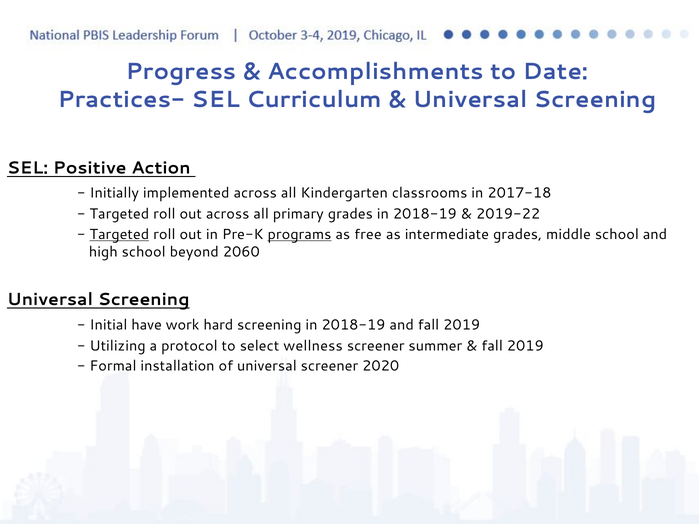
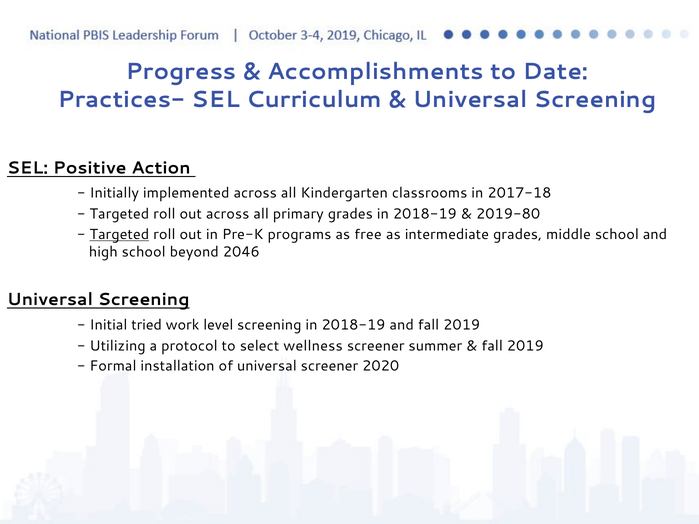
2019-22: 2019-22 -> 2019-80 (508, 214)
programs underline: present -> none (300, 235)
2060: 2060 -> 2046 (241, 252)
have: have -> tried (147, 325)
hard: hard -> level (218, 325)
